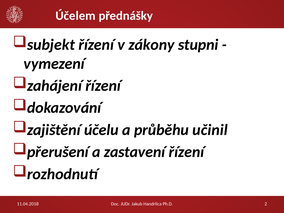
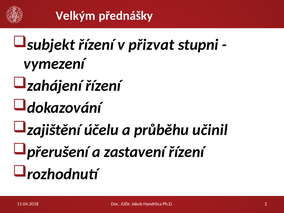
Účelem: Účelem -> Velkým (76, 16)
zákony: zákony -> přizvat (151, 45)
